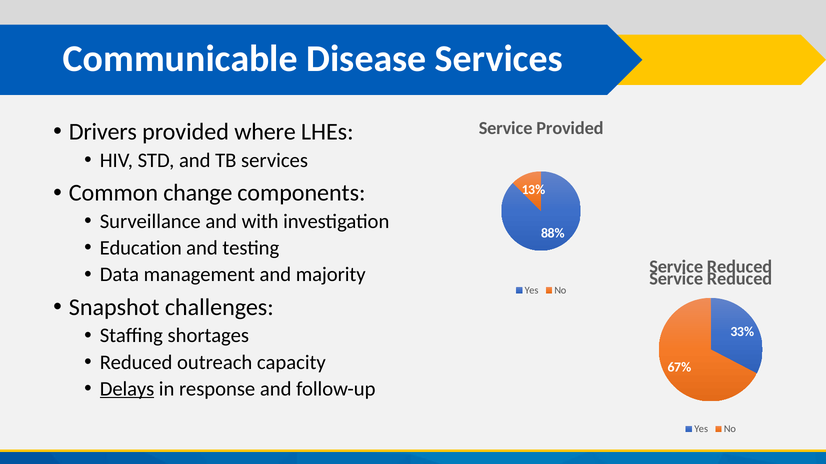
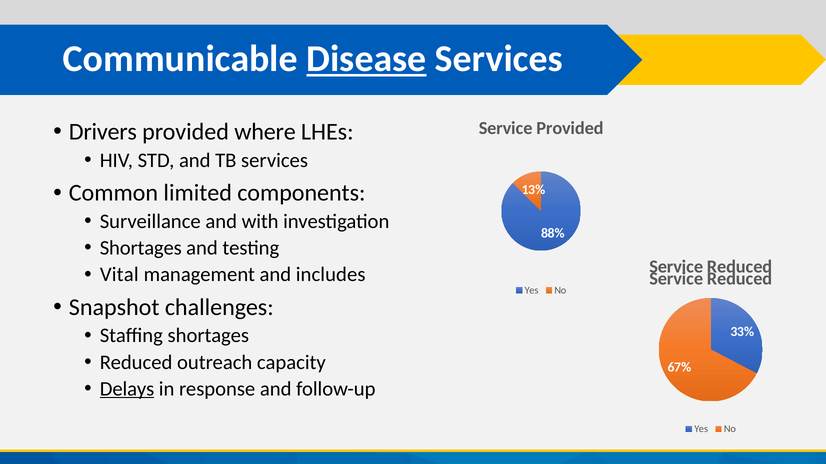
Disease underline: none -> present (366, 59)
change: change -> limited (198, 193)
Education: Education -> Shortages (141, 248)
Data: Data -> Vital (119, 275)
majority: majority -> includes (331, 275)
